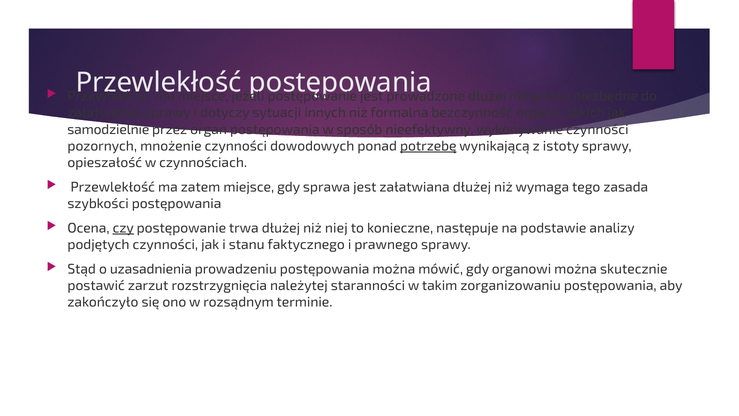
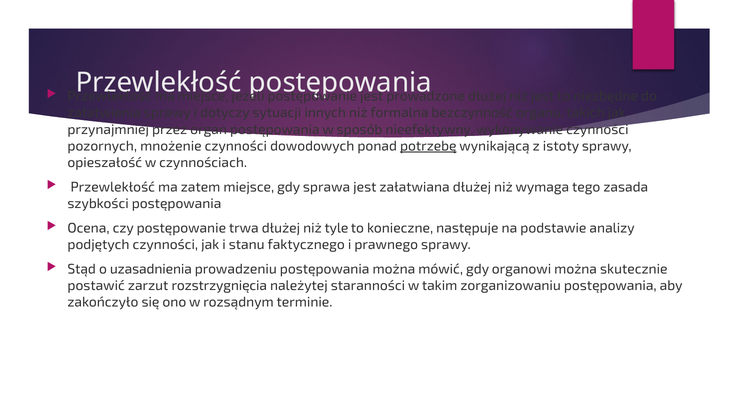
samodzielnie: samodzielnie -> przynajmniej (108, 129)
czy underline: present -> none (123, 228)
niej: niej -> tyle (336, 228)
